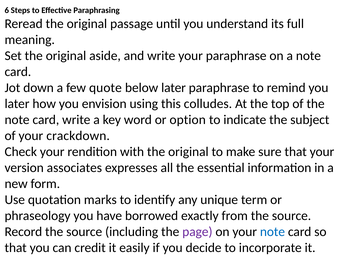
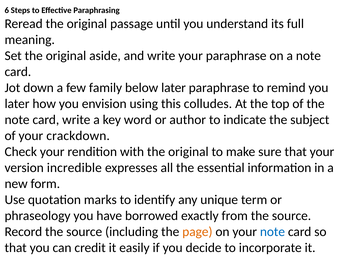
quote: quote -> family (106, 88)
option: option -> author (188, 120)
associates: associates -> incredible (74, 168)
page colour: purple -> orange (197, 232)
